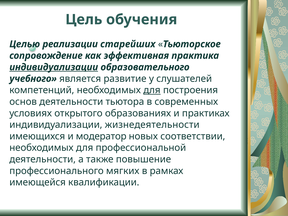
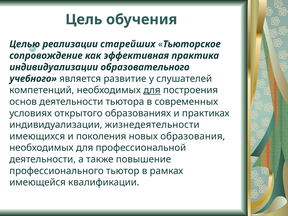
индивидуализации underline: present -> none (54, 67)
модератор: модератор -> поколения (101, 136)
соответствии: соответствии -> образования (193, 136)
мягких: мягких -> тьютор (123, 171)
